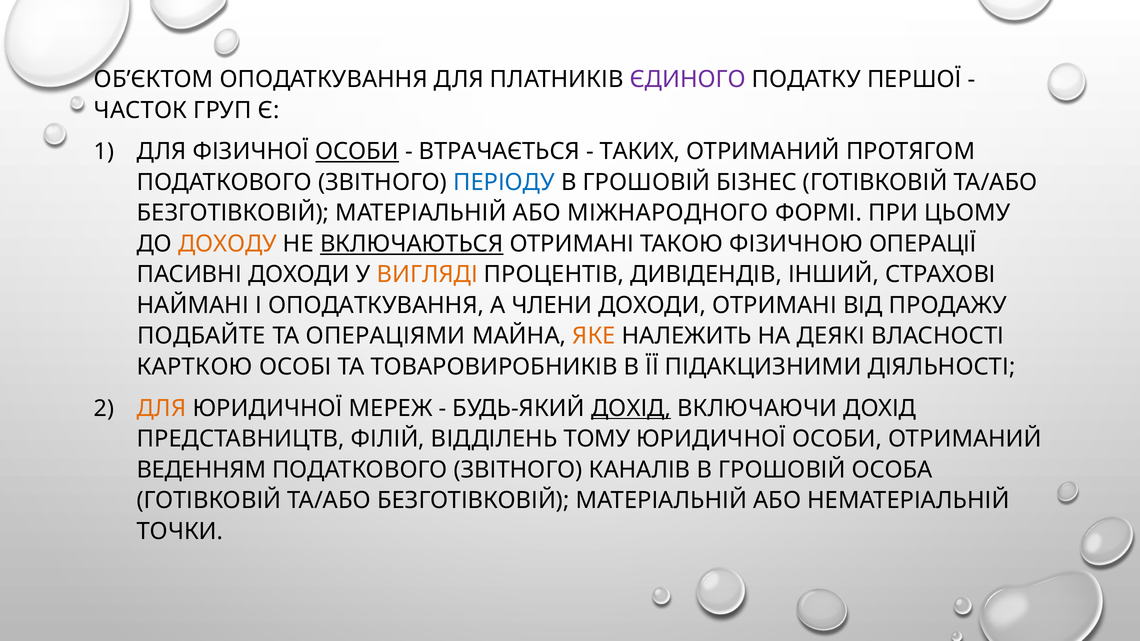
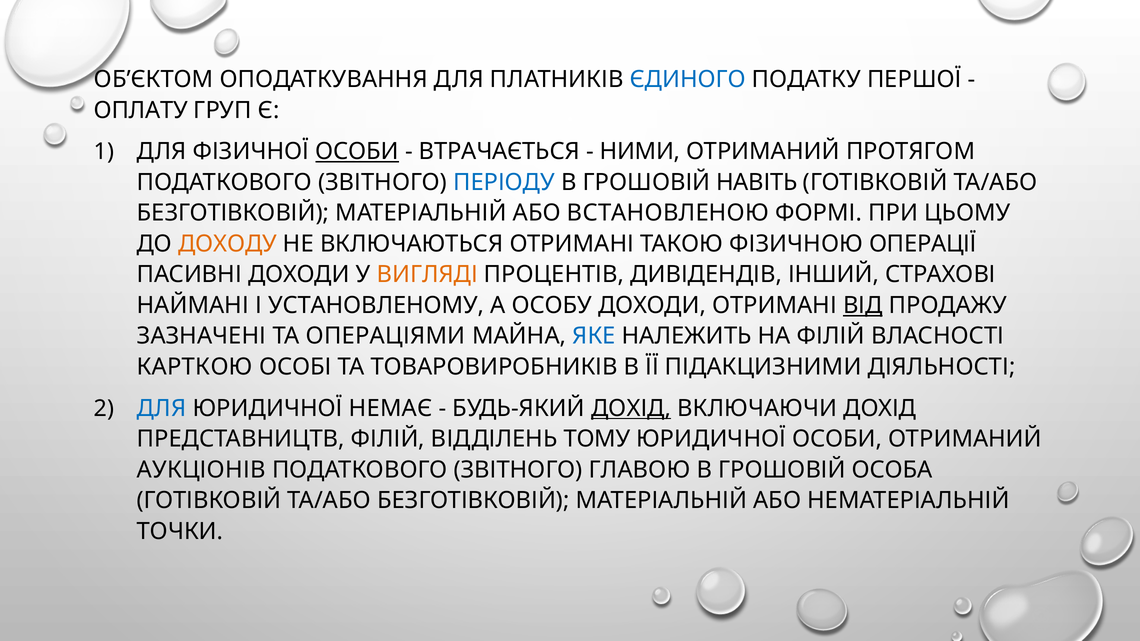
ЄДИНОГО colour: purple -> blue (688, 79)
ЧАСТОК: ЧАСТОК -> ОПЛАТУ (141, 110)
ТАКИХ: ТАКИХ -> НИМИ (640, 152)
БІЗНЕС: БІЗНЕС -> НАВІТЬ (757, 182)
МІЖНАРОДНОГО: МІЖНАРОДНОГО -> ВСТАНОВЛЕНОЮ (668, 213)
ВКЛЮЧАЮТЬСЯ underline: present -> none (412, 244)
І ОПОДАТКУВАННЯ: ОПОДАТКУВАННЯ -> УСТАНОВЛЕНОМУ (376, 305)
ЧЛЕНИ: ЧЛЕНИ -> ОСОБУ (552, 305)
ВІД underline: none -> present (863, 305)
ПОДБАЙТЕ: ПОДБАЙТЕ -> ЗАЗНАЧЕНІ (201, 336)
ЯКЕ colour: orange -> blue (594, 336)
НА ДЕЯКІ: ДЕЯКІ -> ФІЛІЙ (831, 336)
ДЛЯ colour: orange -> blue (161, 408)
МЕРЕЖ: МЕРЕЖ -> НЕМАЄ (391, 408)
ВЕДЕННЯМ: ВЕДЕННЯМ -> АУКЦІОНІВ (201, 470)
КАНАЛІВ: КАНАЛІВ -> ГЛАВОЮ (640, 470)
